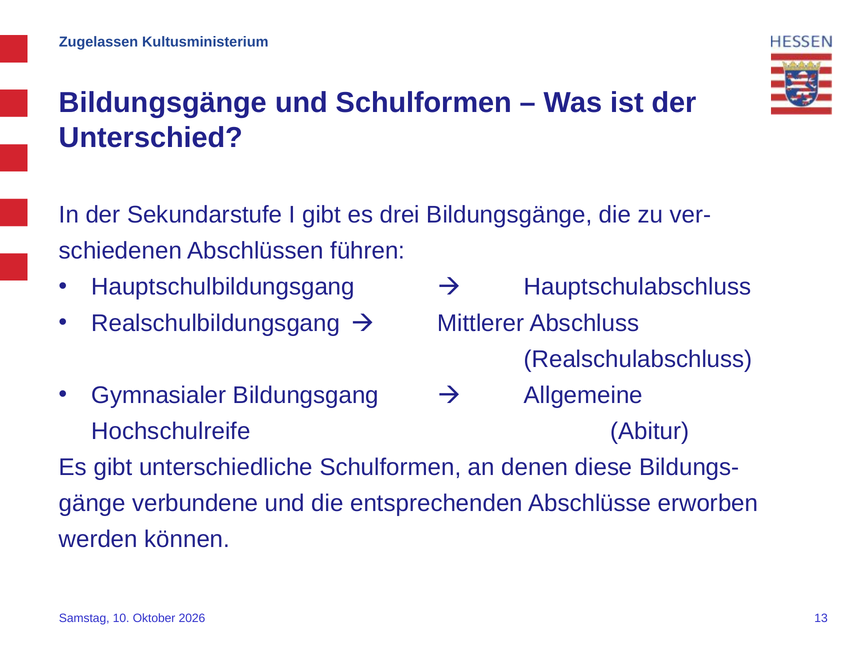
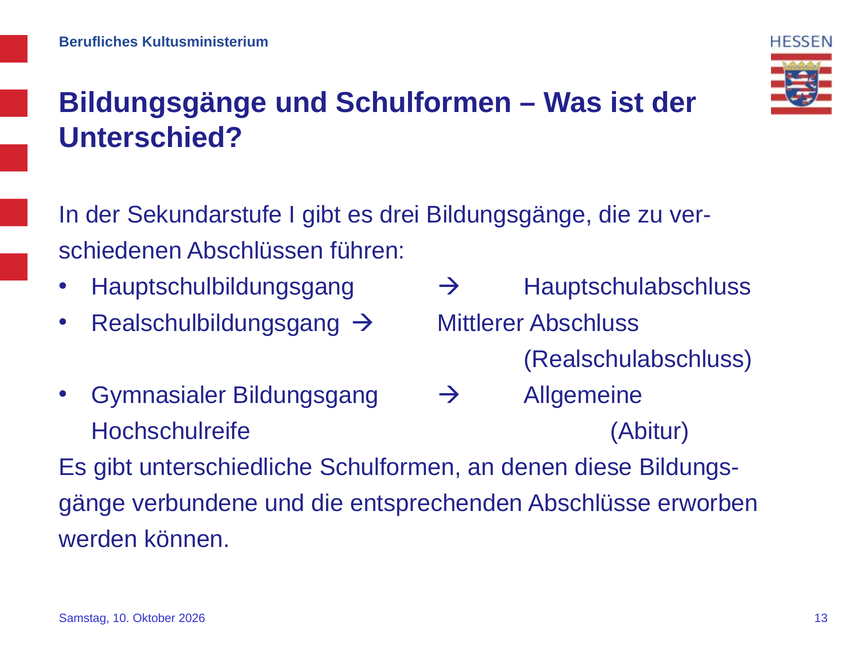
Zugelassen: Zugelassen -> Berufliches (98, 42)
